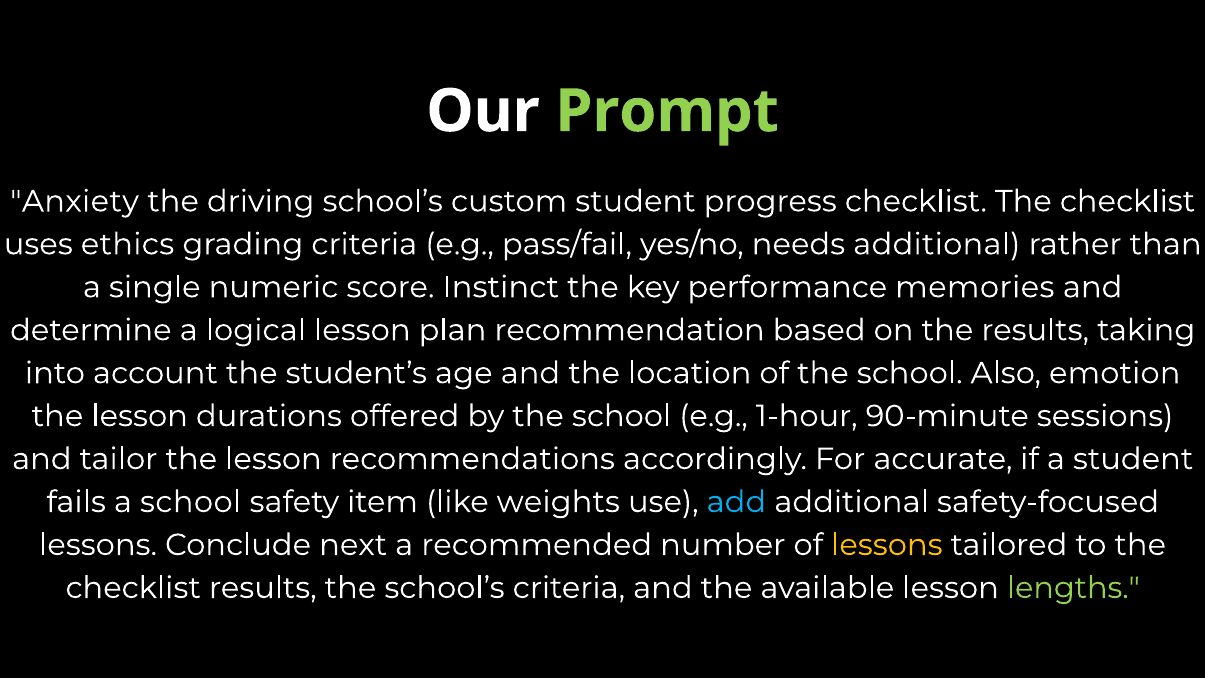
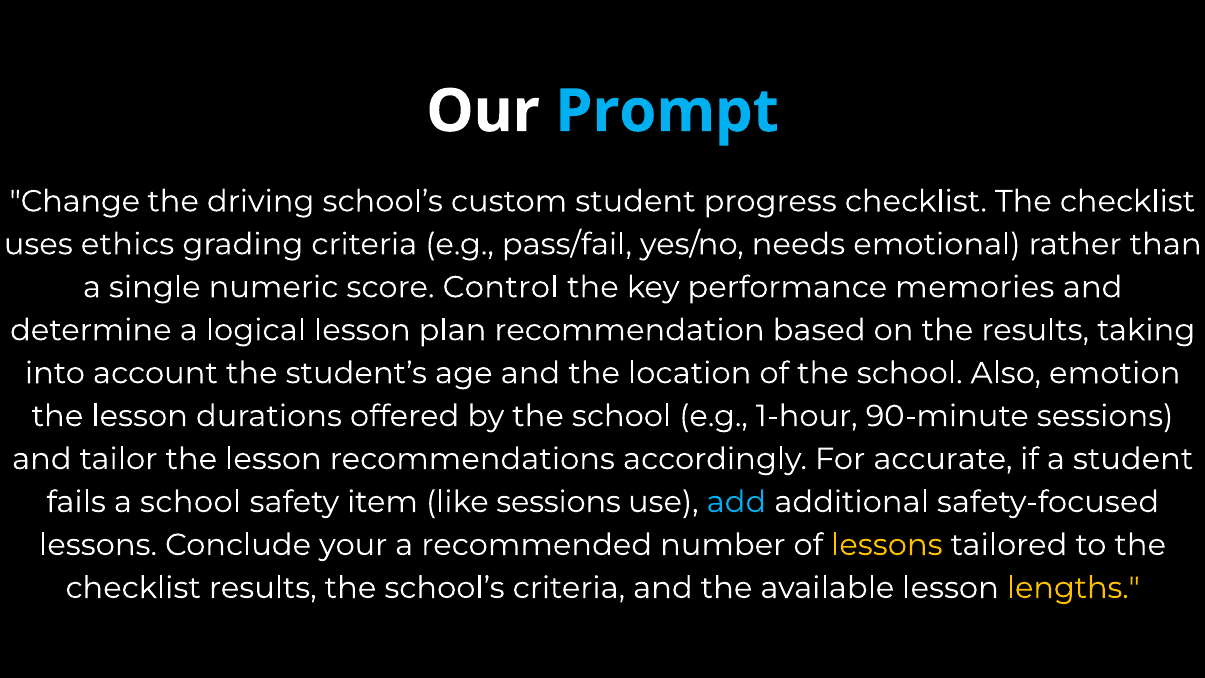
Prompt colour: light green -> light blue (667, 111)
Anxiety: Anxiety -> Change (75, 201)
needs additional: additional -> emotional (937, 244)
Instinct: Instinct -> Control (501, 287)
like weights: weights -> sessions (559, 502)
next: next -> your (353, 545)
lengths colour: light green -> yellow (1073, 588)
